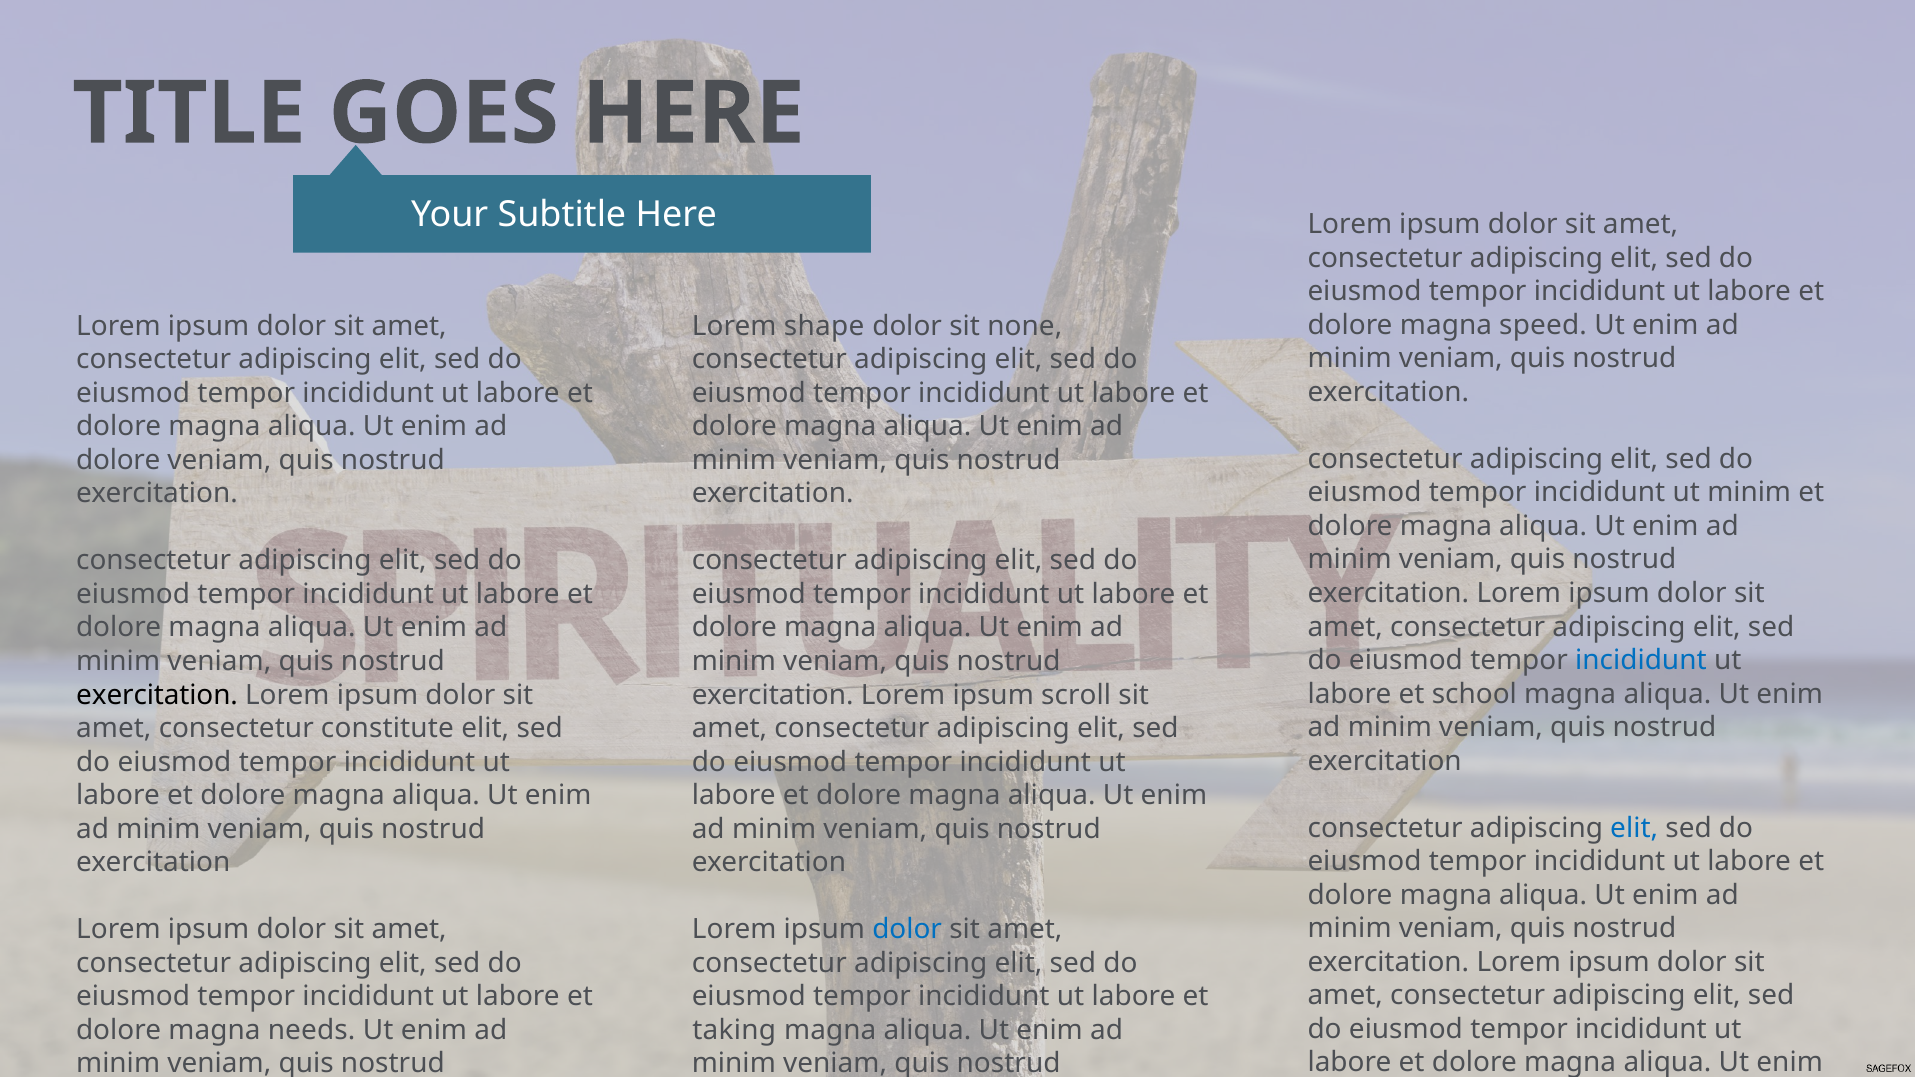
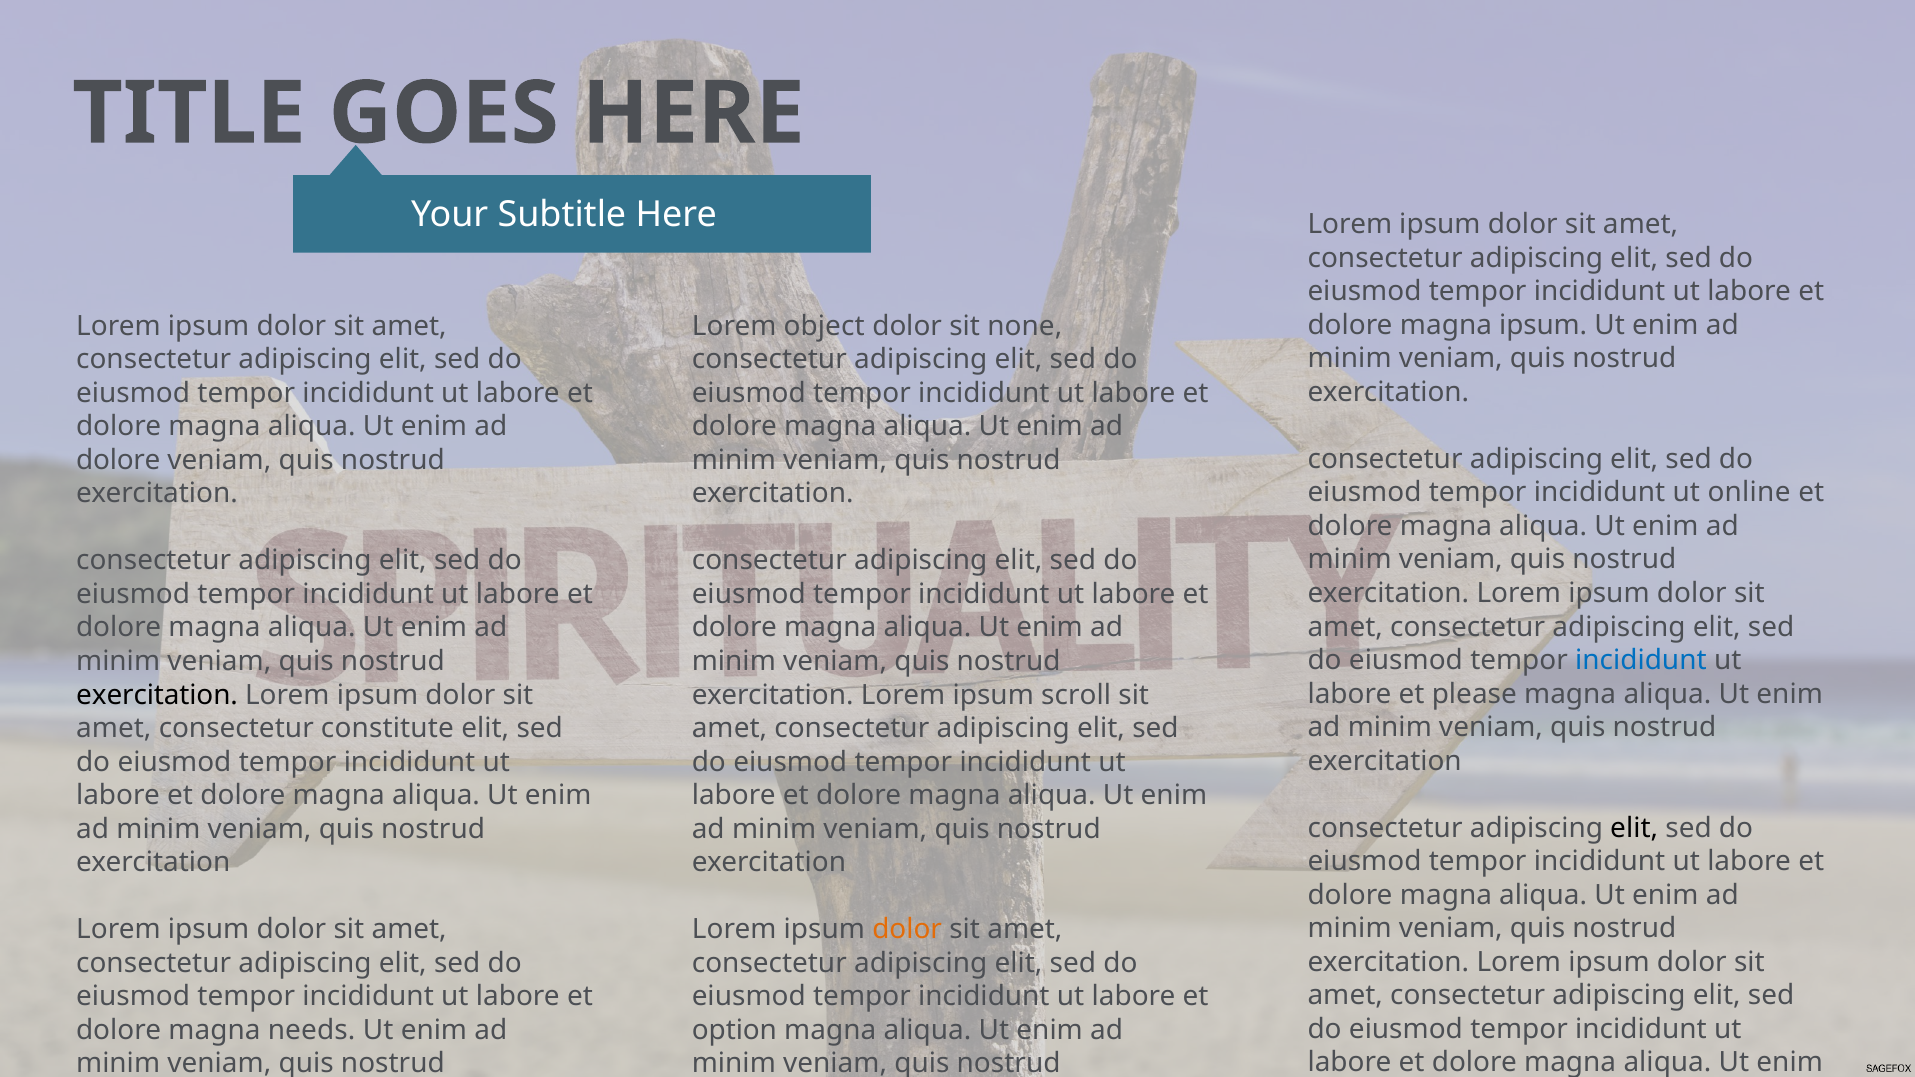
magna speed: speed -> ipsum (1543, 325)
shape: shape -> object (824, 326)
ut minim: minim -> online (1749, 493)
school: school -> please (1474, 694)
elit colour: blue -> black (1634, 828)
dolor colour: blue -> orange (907, 930)
taking: taking -> option (734, 1030)
